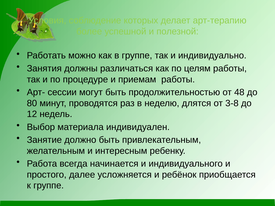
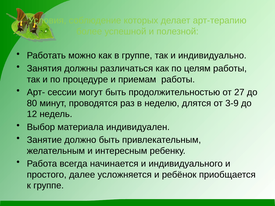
48: 48 -> 27 (239, 92)
3-8: 3-8 -> 3-9 (232, 103)
